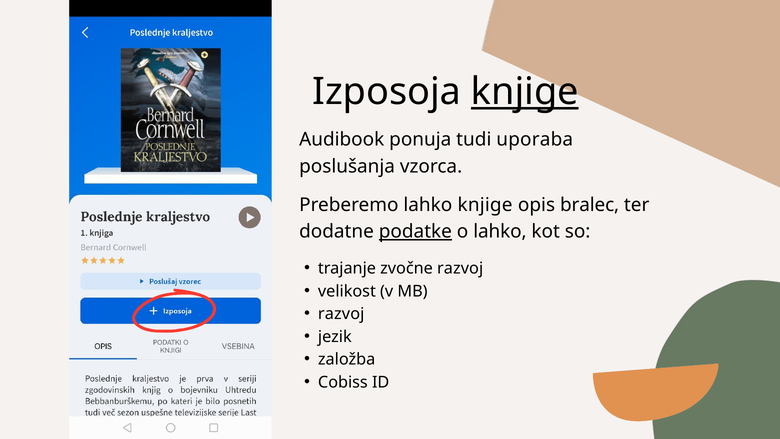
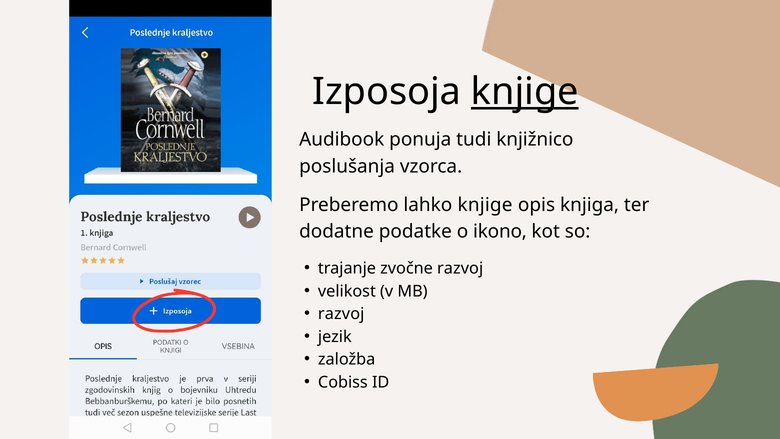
uporaba: uporaba -> knjižnico (535, 140)
bralec: bralec -> knjiga (590, 205)
podatke underline: present -> none (415, 231)
o lahko: lahko -> ikono (500, 231)
